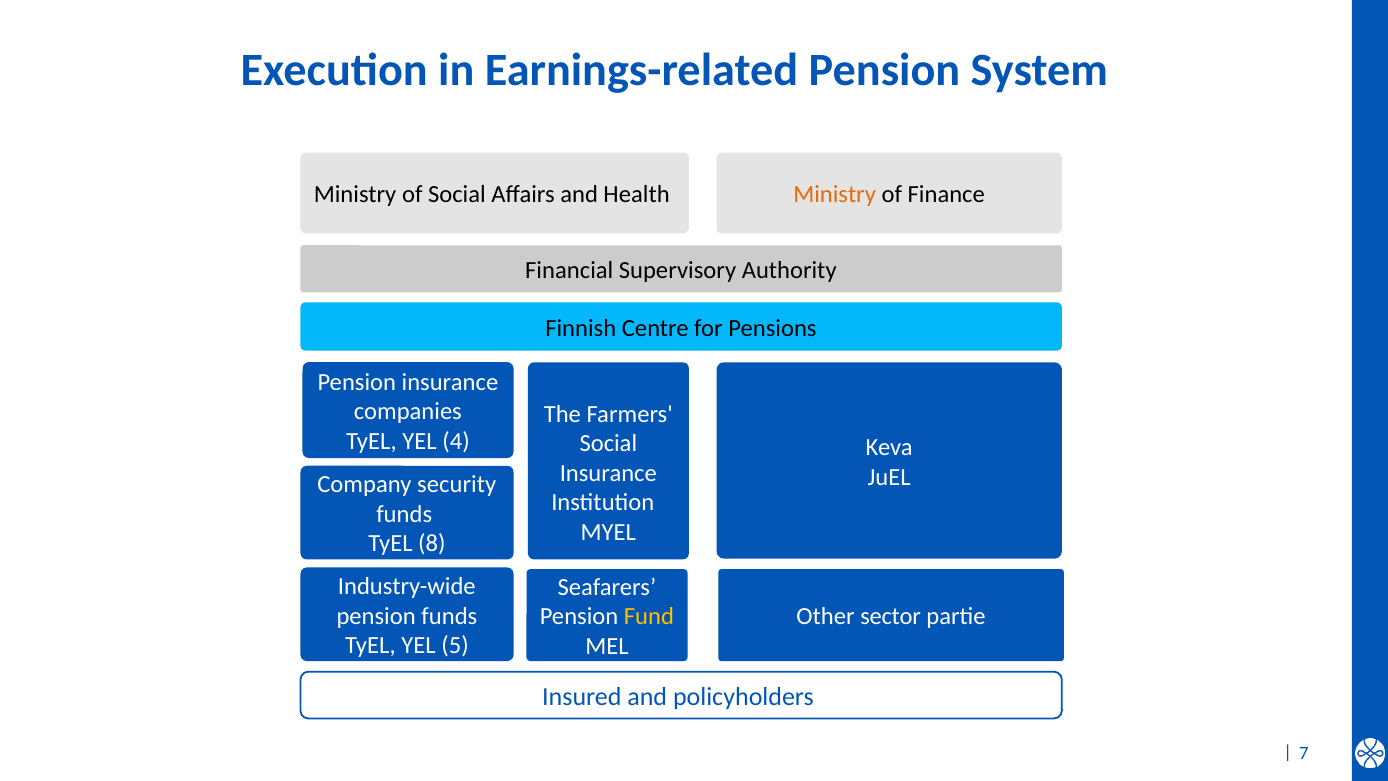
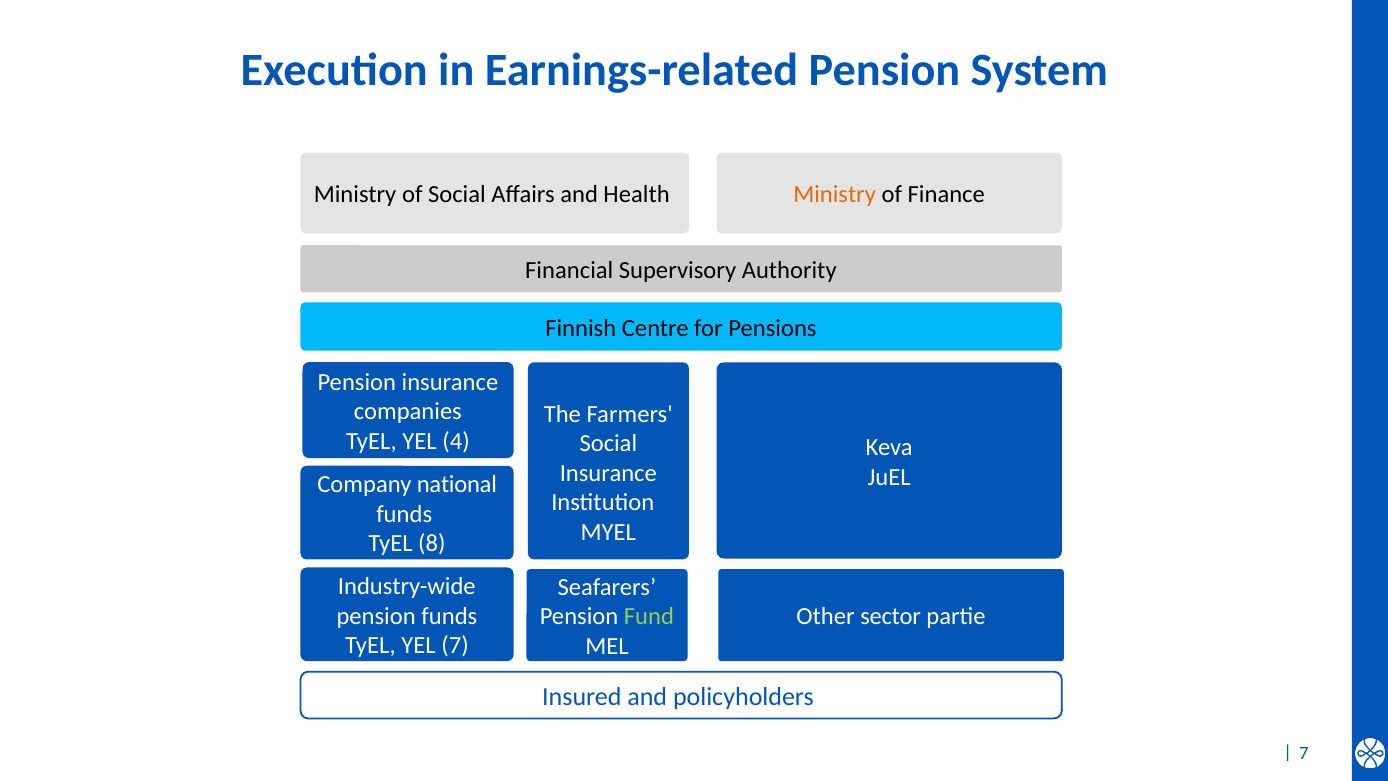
security: security -> national (457, 485)
Fund colour: yellow -> light green (649, 617)
YEL 5: 5 -> 7 (455, 645)
